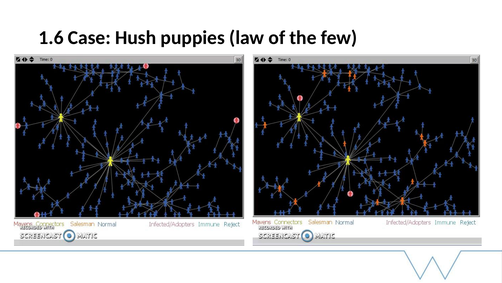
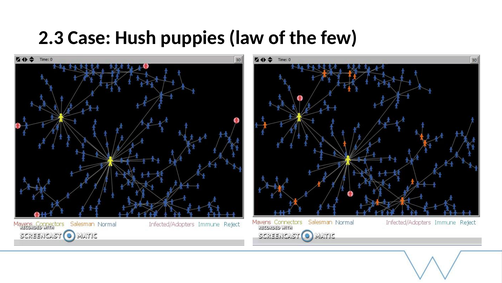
1.6: 1.6 -> 2.3 (51, 38)
